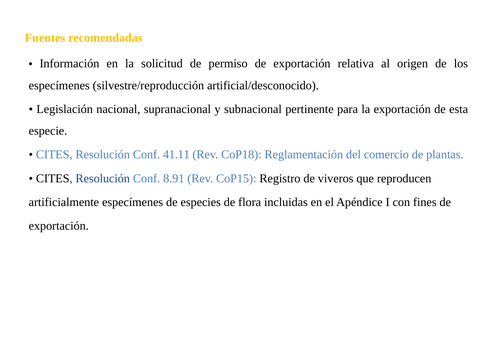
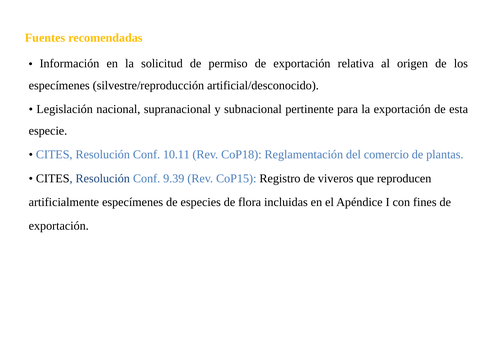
41.11: 41.11 -> 10.11 (176, 155)
8.91: 8.91 -> 9.39 (174, 178)
